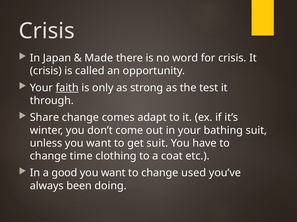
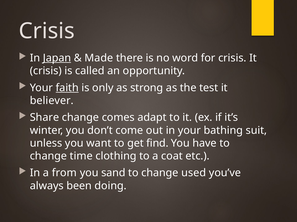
Japan underline: none -> present (57, 58)
through: through -> believer (52, 101)
get suit: suit -> find (157, 144)
good: good -> from (64, 173)
want: want -> sand (113, 173)
